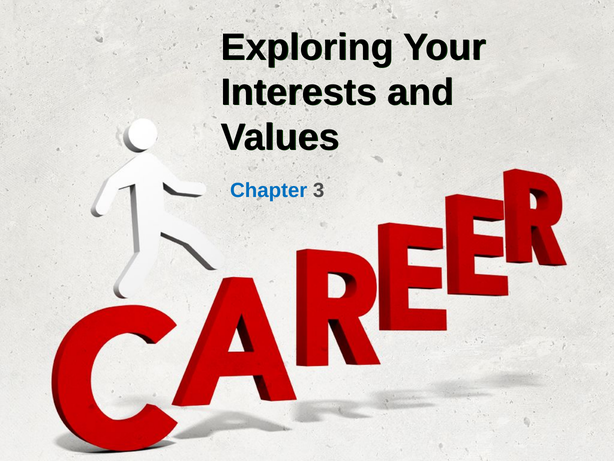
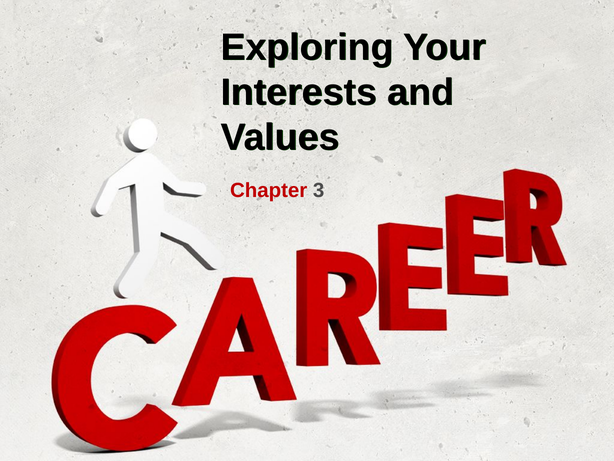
Chapter colour: blue -> red (269, 190)
